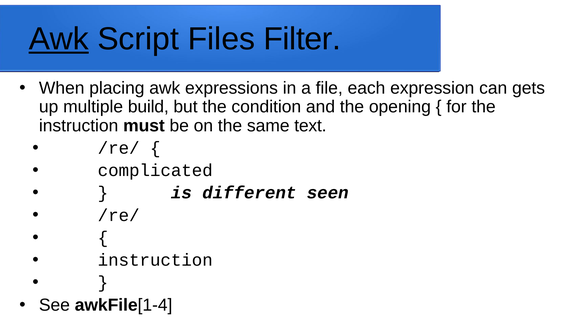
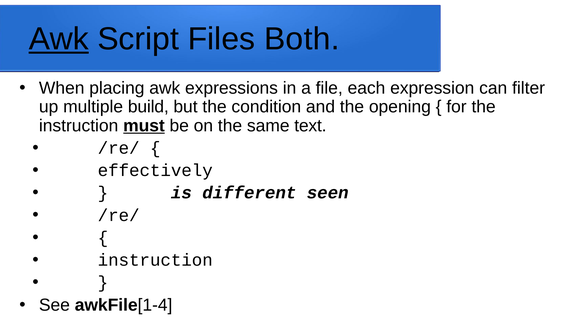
Filter: Filter -> Both (302, 39)
gets: gets -> filter (529, 88)
must underline: none -> present (144, 126)
complicated: complicated -> effectively (155, 170)
